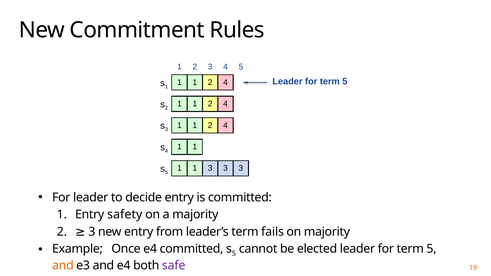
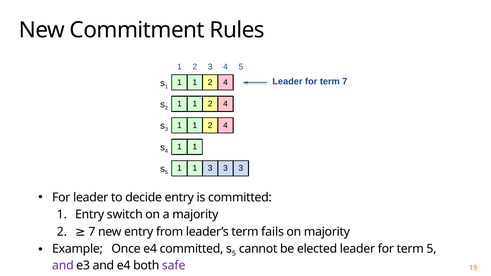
5: 5 -> 7 (345, 81)
safety: safety -> switch (125, 215)
3: 3 -> 7 (92, 232)
and colour: orange -> purple (63, 266)
